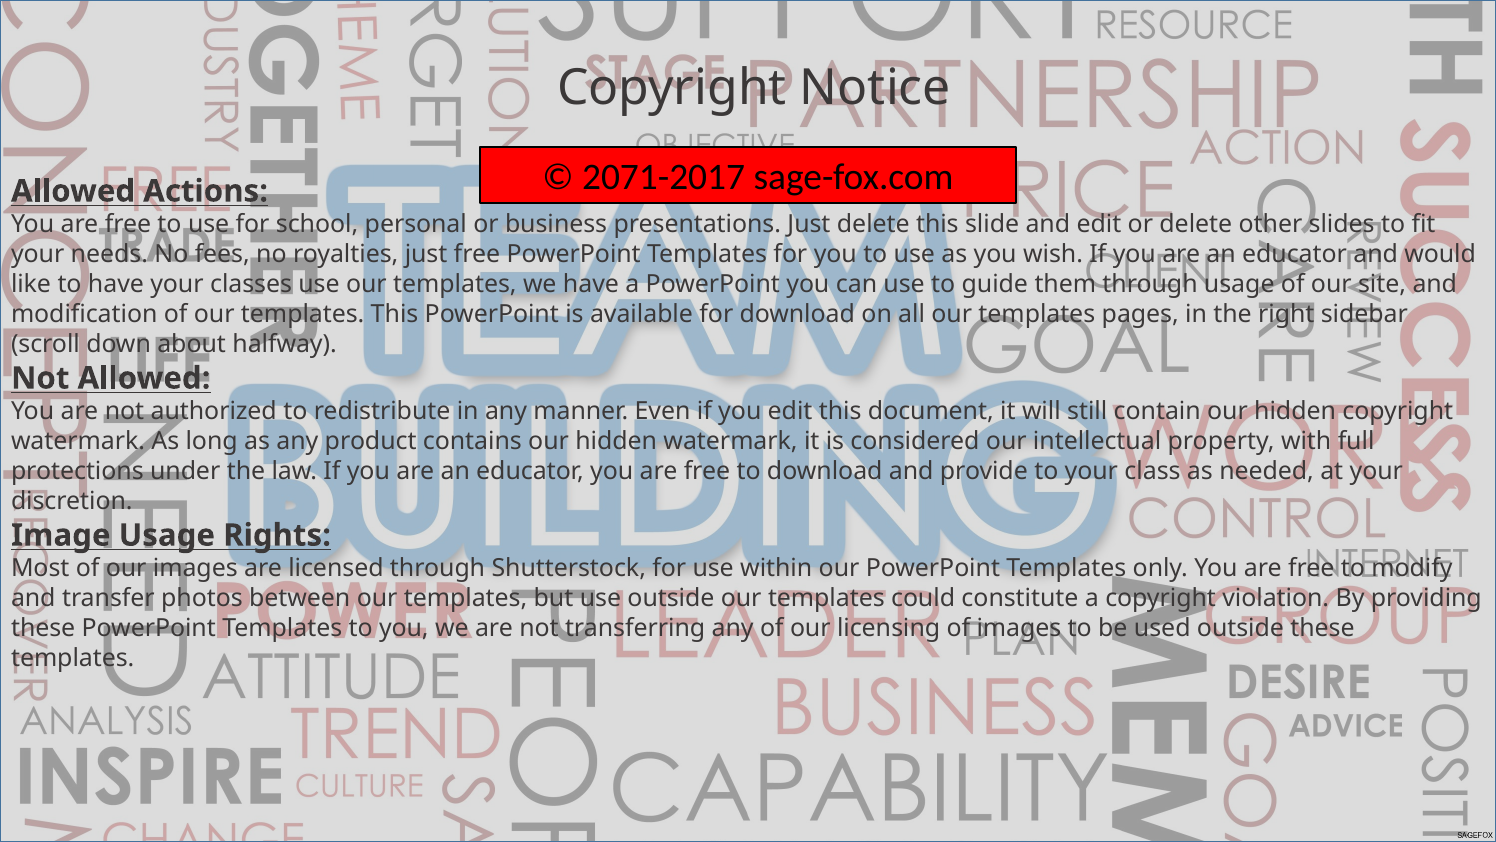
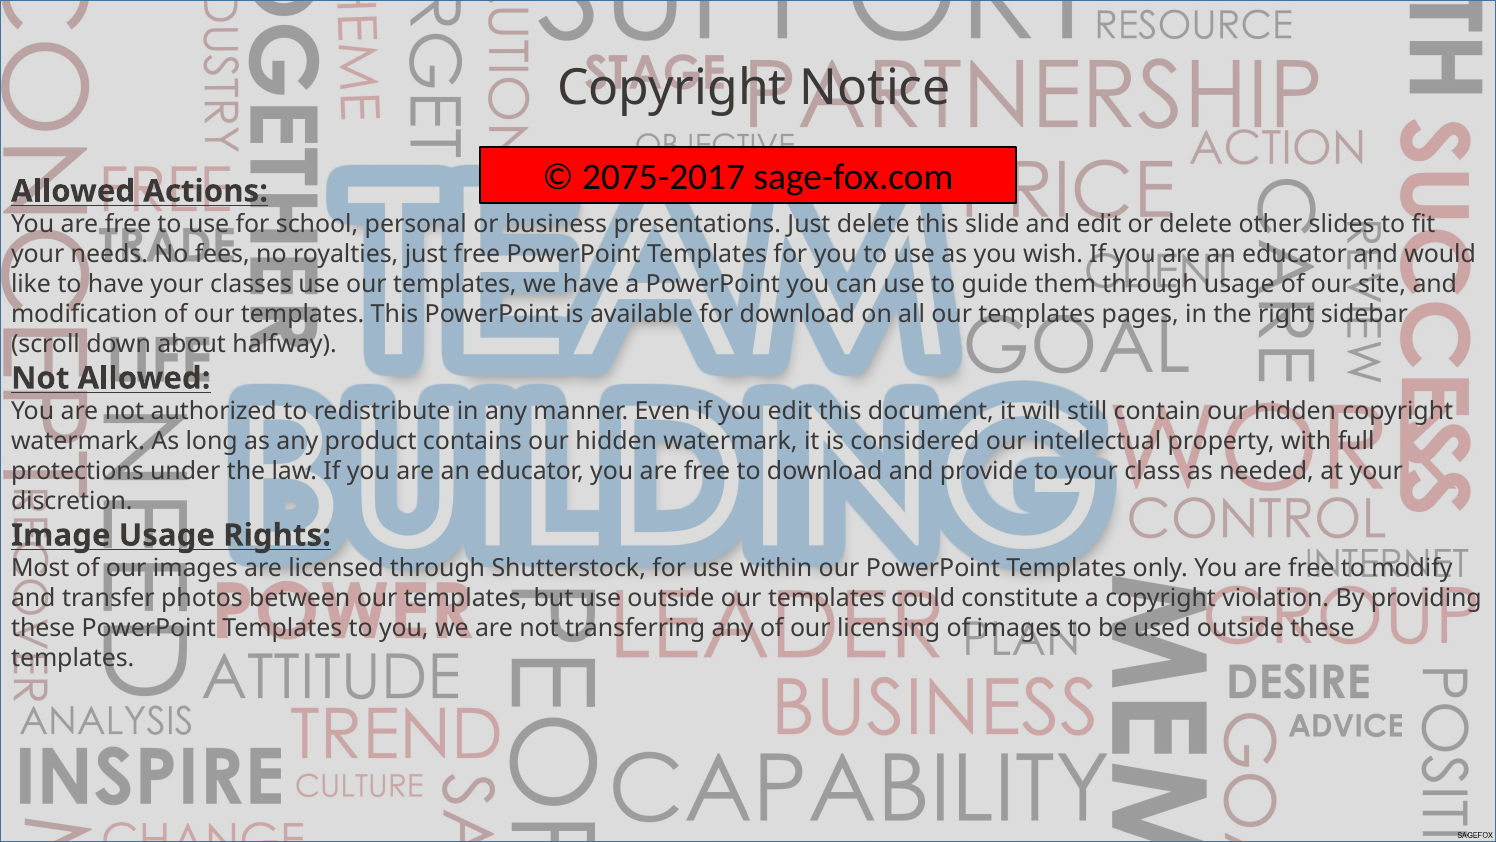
2071-2017: 2071-2017 -> 2075-2017 (664, 178)
